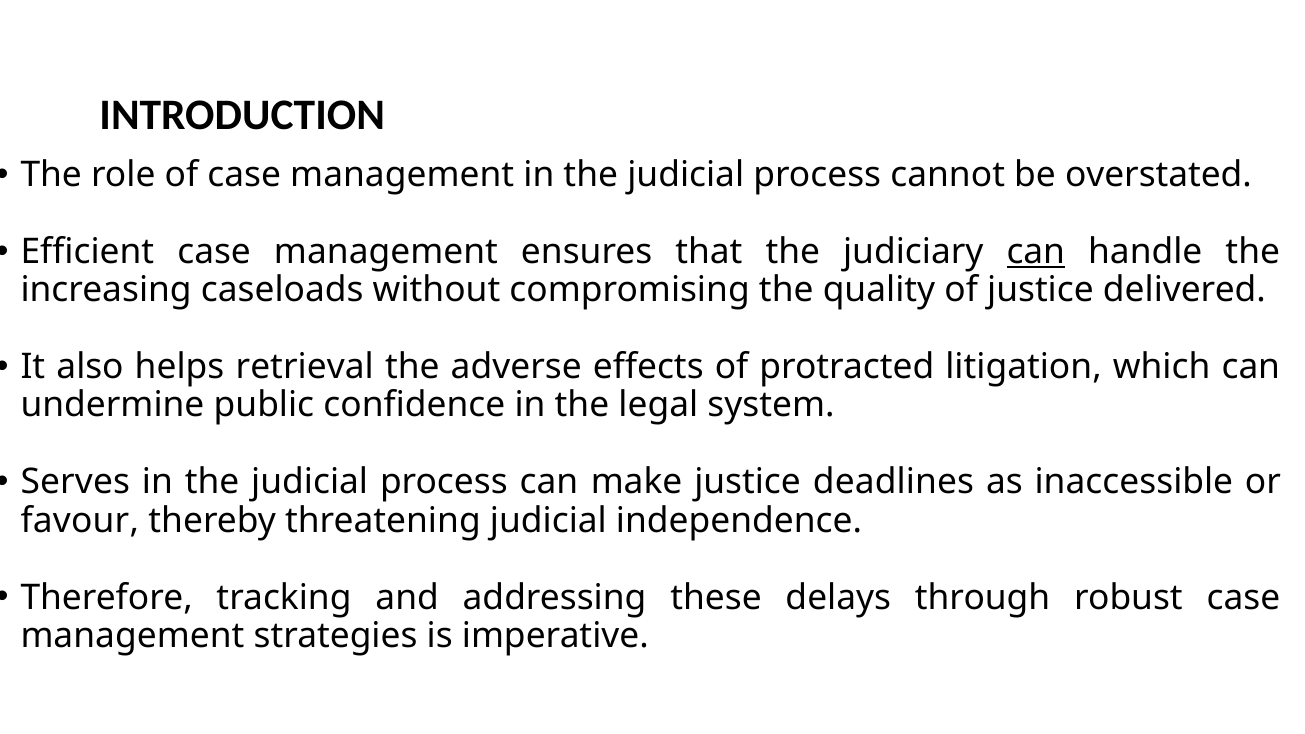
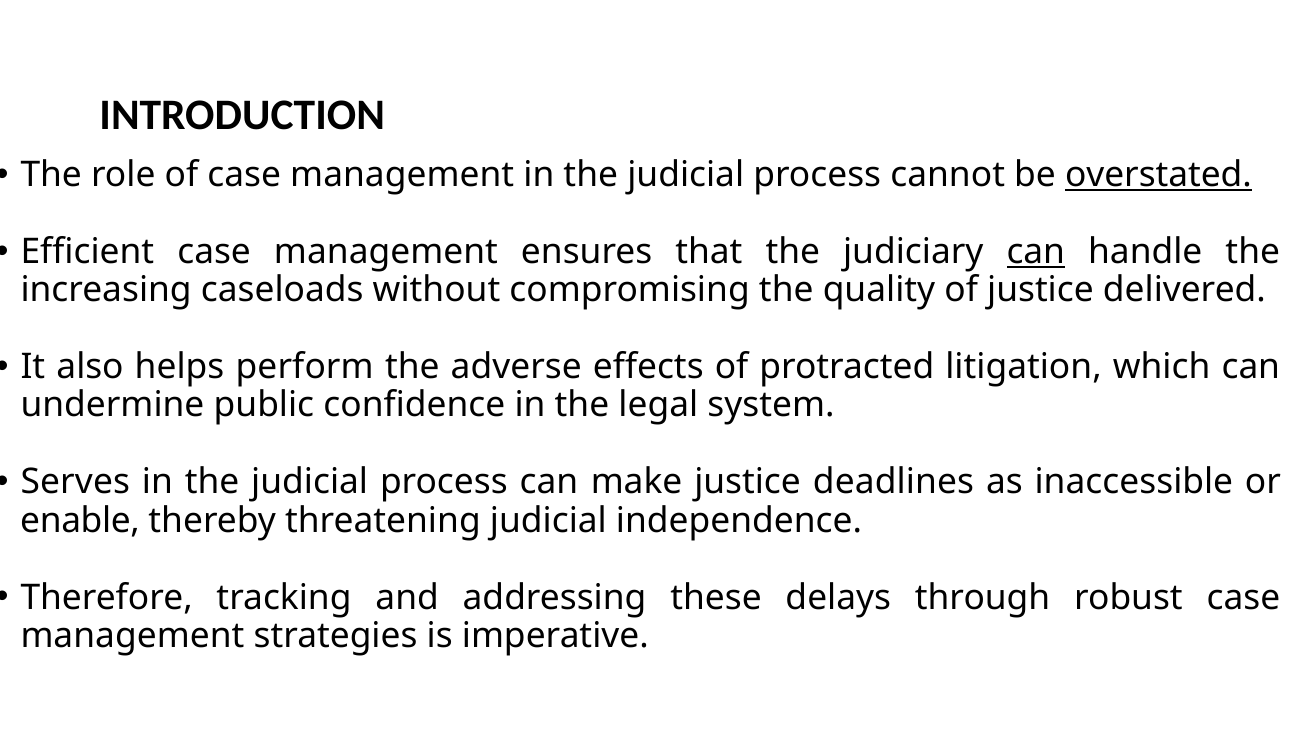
overstated underline: none -> present (1158, 175)
retrieval: retrieval -> perform (305, 367)
favour: favour -> enable (80, 520)
